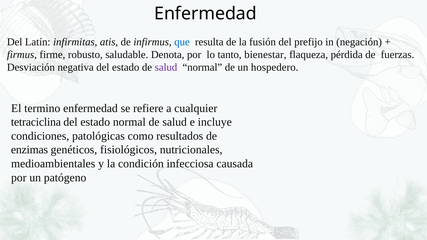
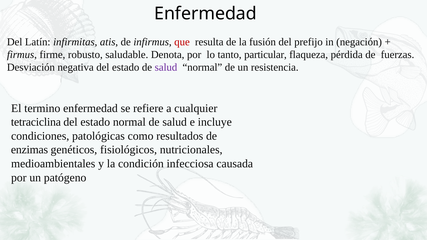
que colour: blue -> red (182, 42)
bienestar: bienestar -> particular (265, 55)
hospedero: hospedero -> resistencia (275, 67)
